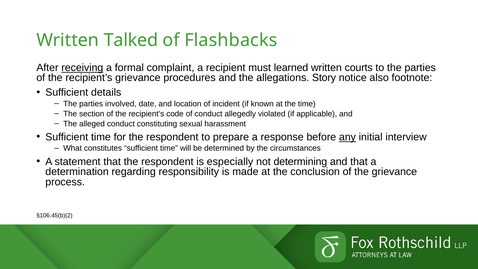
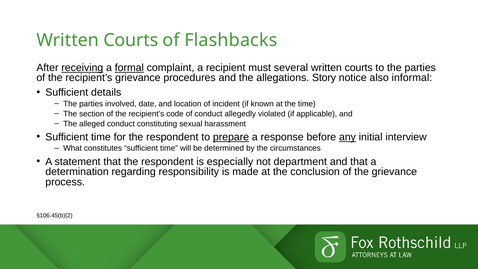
Talked: Talked -> Courts (131, 40)
formal underline: none -> present (129, 68)
learned: learned -> several (291, 68)
footnote: footnote -> informal (412, 78)
prepare underline: none -> present (231, 137)
determining: determining -> department (300, 162)
